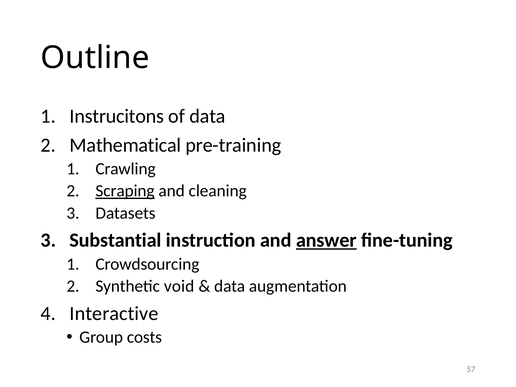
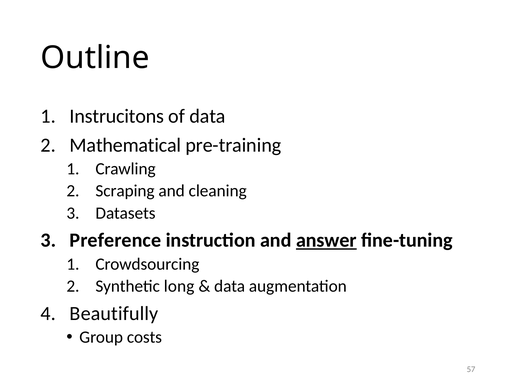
Scraping underline: present -> none (125, 191)
Substantial: Substantial -> Preference (115, 240)
void: void -> long (179, 286)
Interactive: Interactive -> Beautifully (114, 313)
